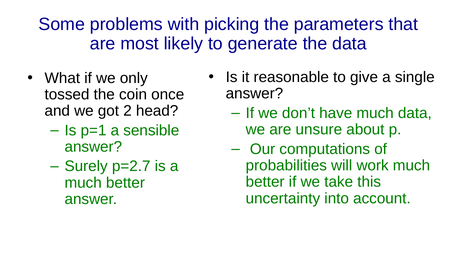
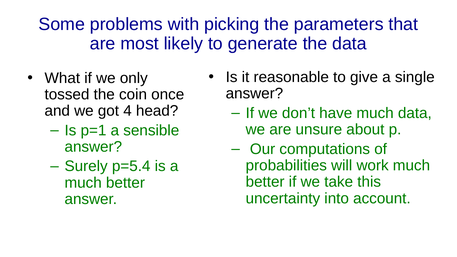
2: 2 -> 4 (128, 111)
p=2.7: p=2.7 -> p=5.4 (131, 166)
